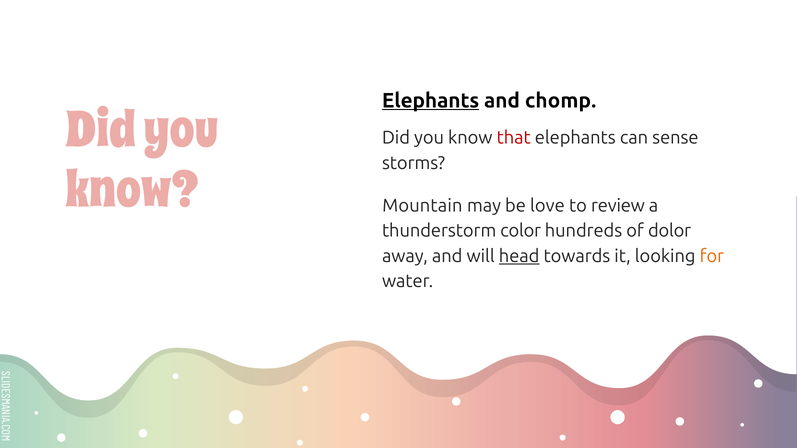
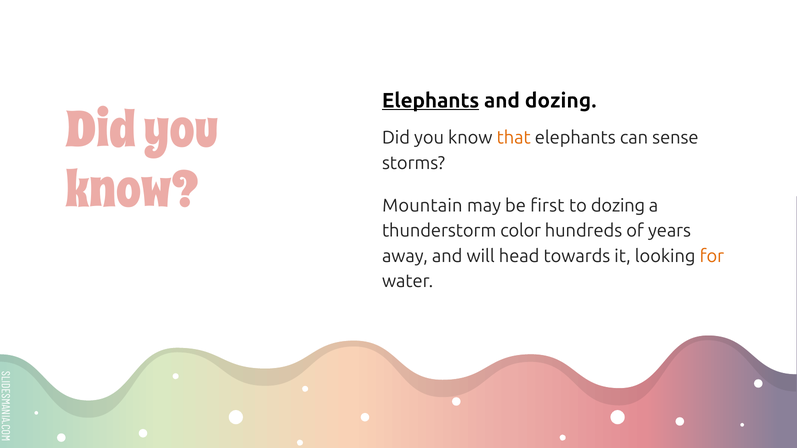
and chomp: chomp -> dozing (561, 101)
that colour: red -> orange (514, 138)
love: love -> first (547, 206)
to review: review -> dozing (618, 206)
dolor: dolor -> years (670, 231)
head underline: present -> none (519, 256)
